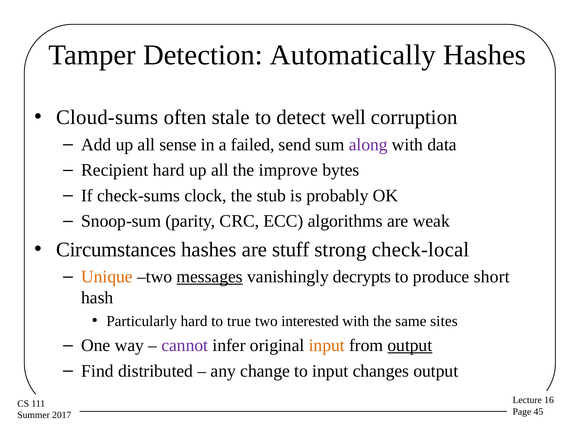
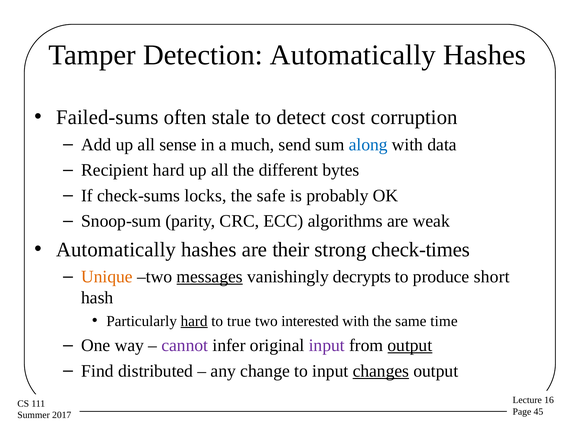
Cloud-sums: Cloud-sums -> Failed-sums (107, 117)
well: well -> cost (348, 117)
failed: failed -> much (253, 145)
along colour: purple -> blue (368, 145)
improve: improve -> different (288, 170)
clock: clock -> locks (205, 196)
stub: stub -> safe (271, 196)
Circumstances: Circumstances -> Automatically (116, 250)
stuff: stuff -> their (291, 250)
check-local: check-local -> check-times (421, 250)
hard underline: none -> present (194, 321)
sites: sites -> time (444, 321)
input colour: orange -> purple (327, 346)
changes underline: none -> present (381, 371)
